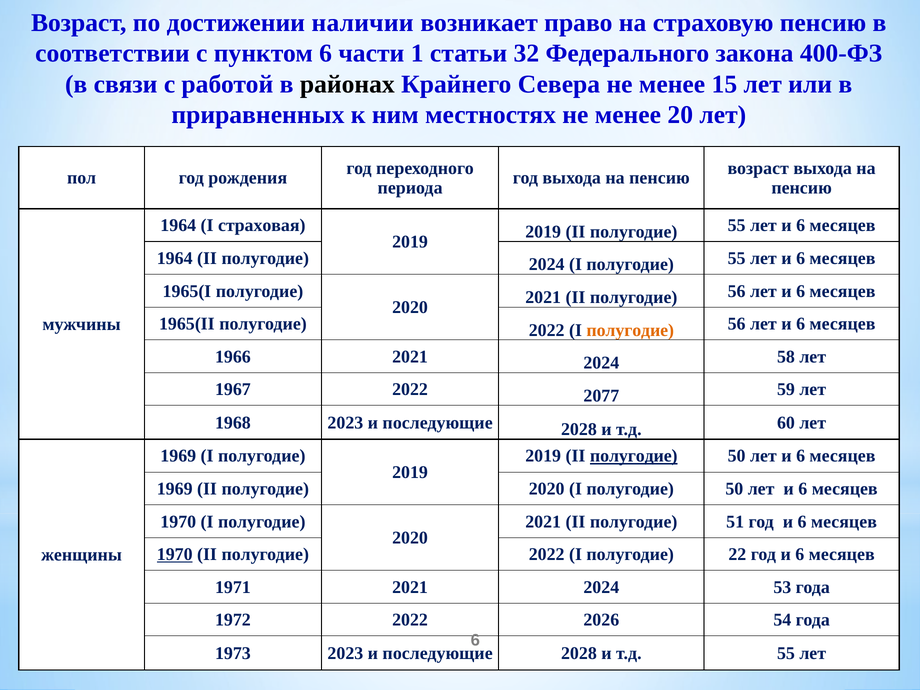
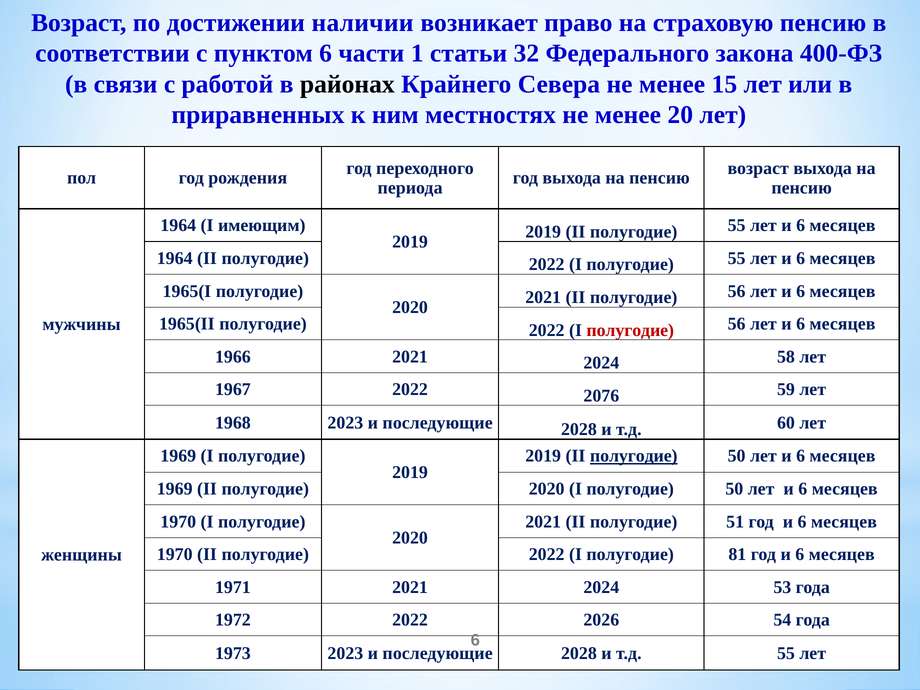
страховая: страховая -> имеющим (262, 226)
1964 II полугодие 2024: 2024 -> 2022 (547, 265)
полугодие colour: orange -> red (630, 330)
2077: 2077 -> 2076 (601, 396)
1970 underline: present -> none (175, 554)
22: 22 -> 81 (737, 554)
